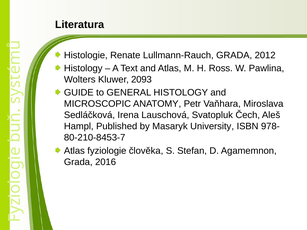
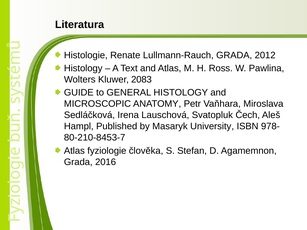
2093: 2093 -> 2083 (141, 80)
